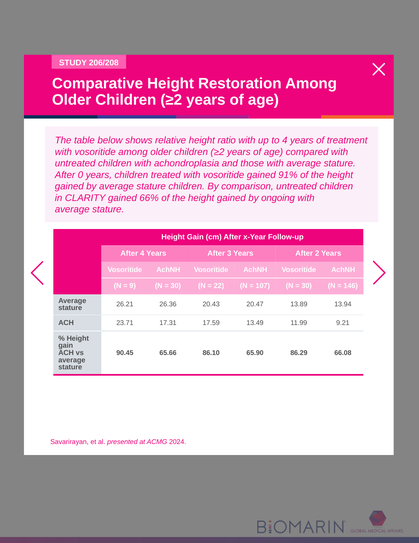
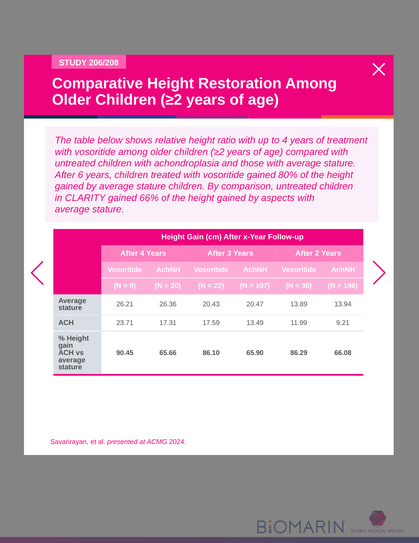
0: 0 -> 6 (80, 175)
91%: 91% -> 80% (288, 175)
ongoing: ongoing -> aspects (278, 198)
